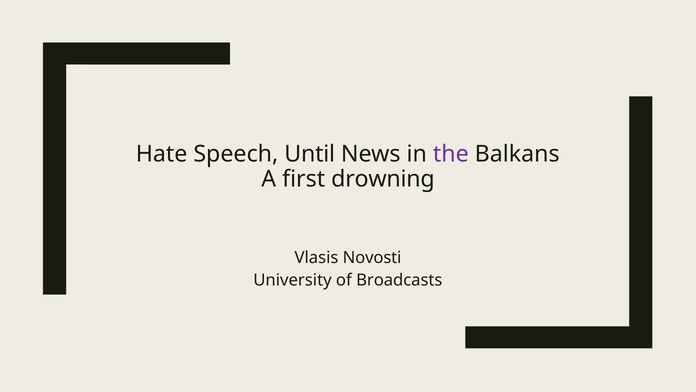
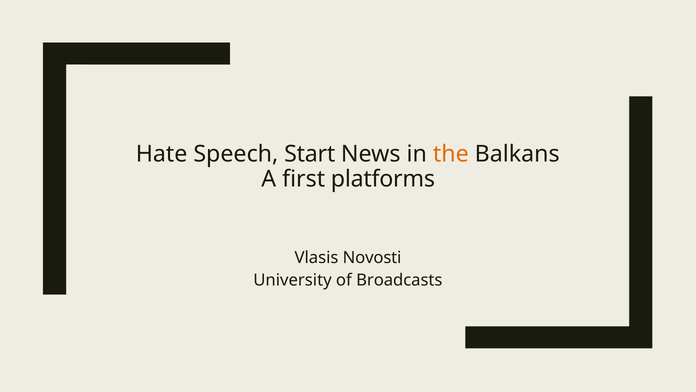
Until: Until -> Start (310, 154)
the colour: purple -> orange (451, 154)
drowning: drowning -> platforms (383, 179)
